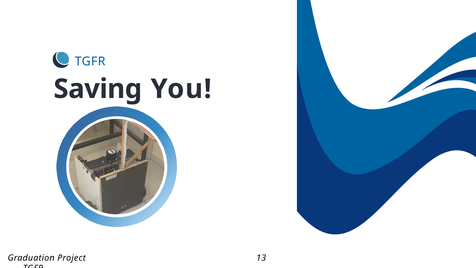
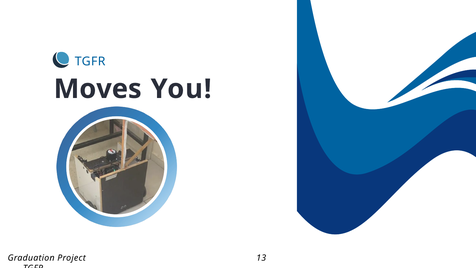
Saving: Saving -> Moves (98, 89)
